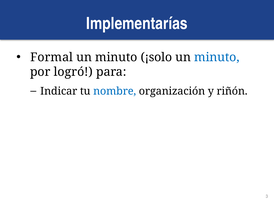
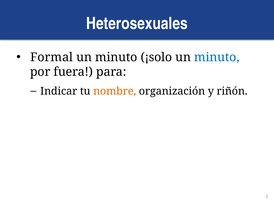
Implementarías: Implementarías -> Heterosexuales (137, 24)
logró: logró -> fuera (73, 72)
nombre colour: blue -> orange (115, 91)
